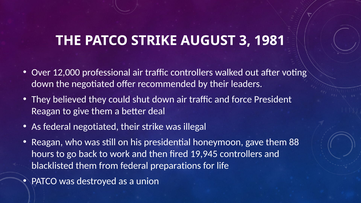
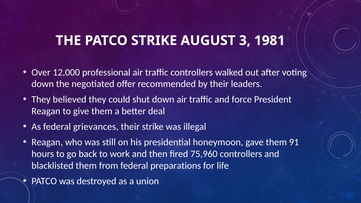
federal negotiated: negotiated -> grievances (96, 127)
88: 88 -> 91 (294, 142)
19,945: 19,945 -> 75,960 (204, 154)
